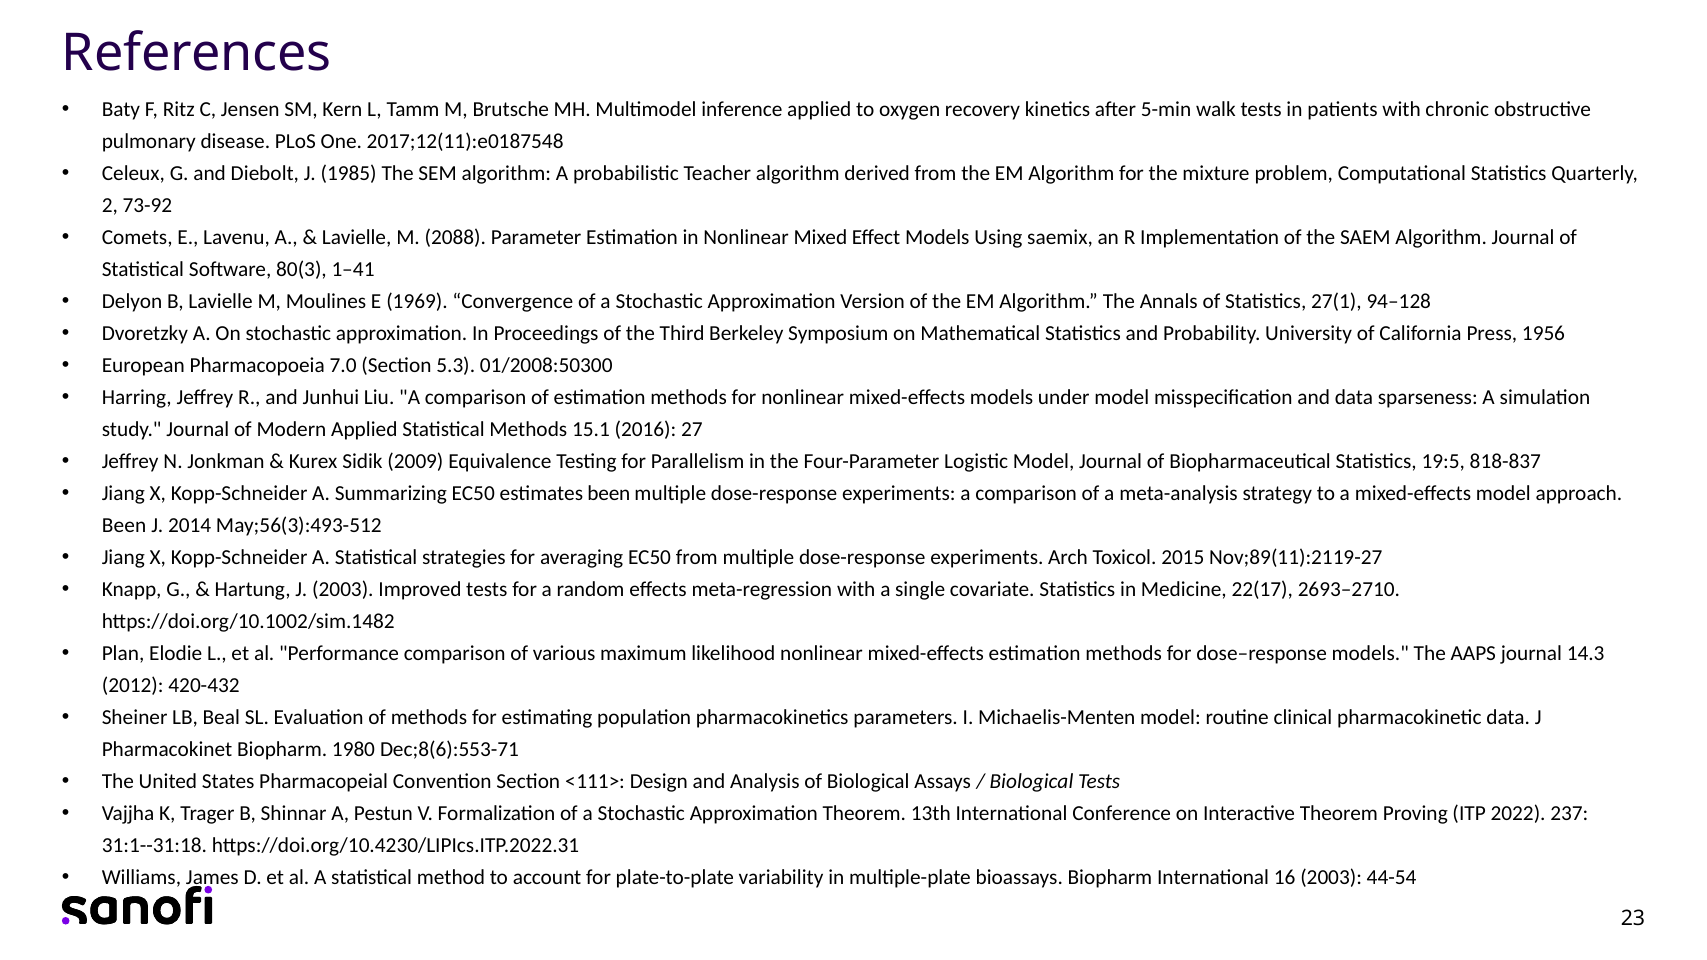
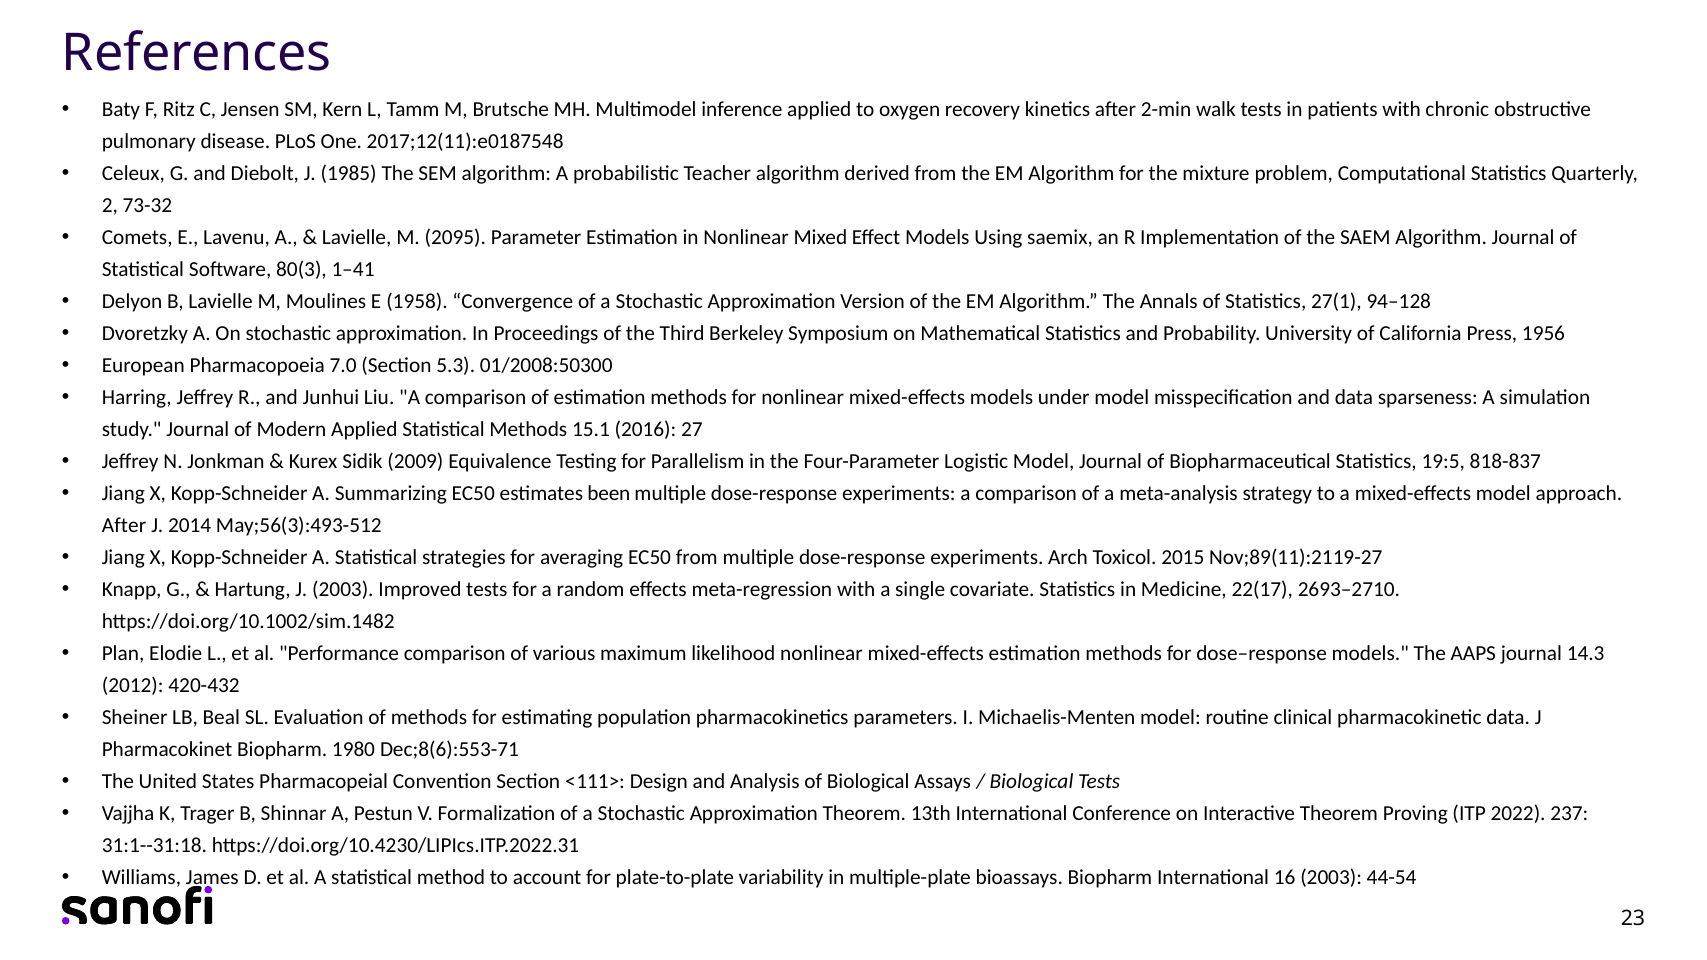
5-min: 5-min -> 2-min (1166, 110)
73-92: 73-92 -> 73-32 (147, 206)
2088: 2088 -> 2095 (455, 238)
1969: 1969 -> 1958 (417, 302)
Been: Been -> After (124, 526)
